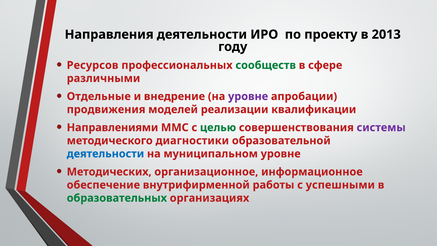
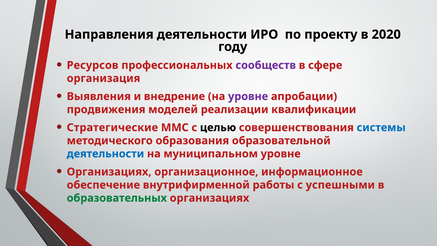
2013: 2013 -> 2020 (386, 34)
сообществ colour: green -> purple (266, 65)
различными: различными -> организация (103, 78)
Отдельные: Отдельные -> Выявления (99, 96)
Направлениями: Направлениями -> Стратегические (112, 127)
целью colour: green -> black (218, 127)
системы colour: purple -> blue (381, 127)
диагностики: диагностики -> образования (192, 141)
Методических: Методических -> Организациях (109, 172)
